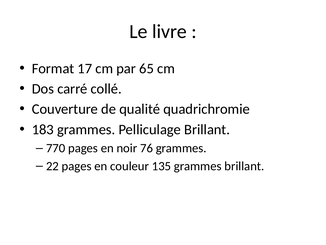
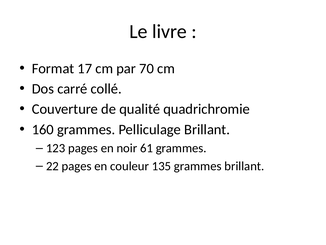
65: 65 -> 70 (147, 68)
183: 183 -> 160 (43, 129)
770: 770 -> 123 (56, 148)
76: 76 -> 61 (147, 148)
